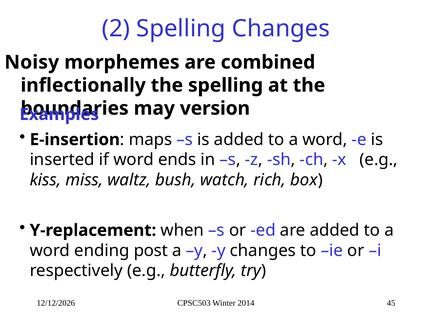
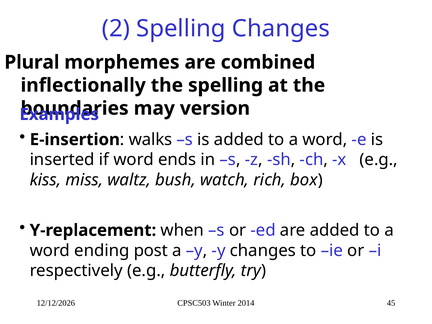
Noisy: Noisy -> Plural (32, 62)
maps: maps -> walks (151, 140)
